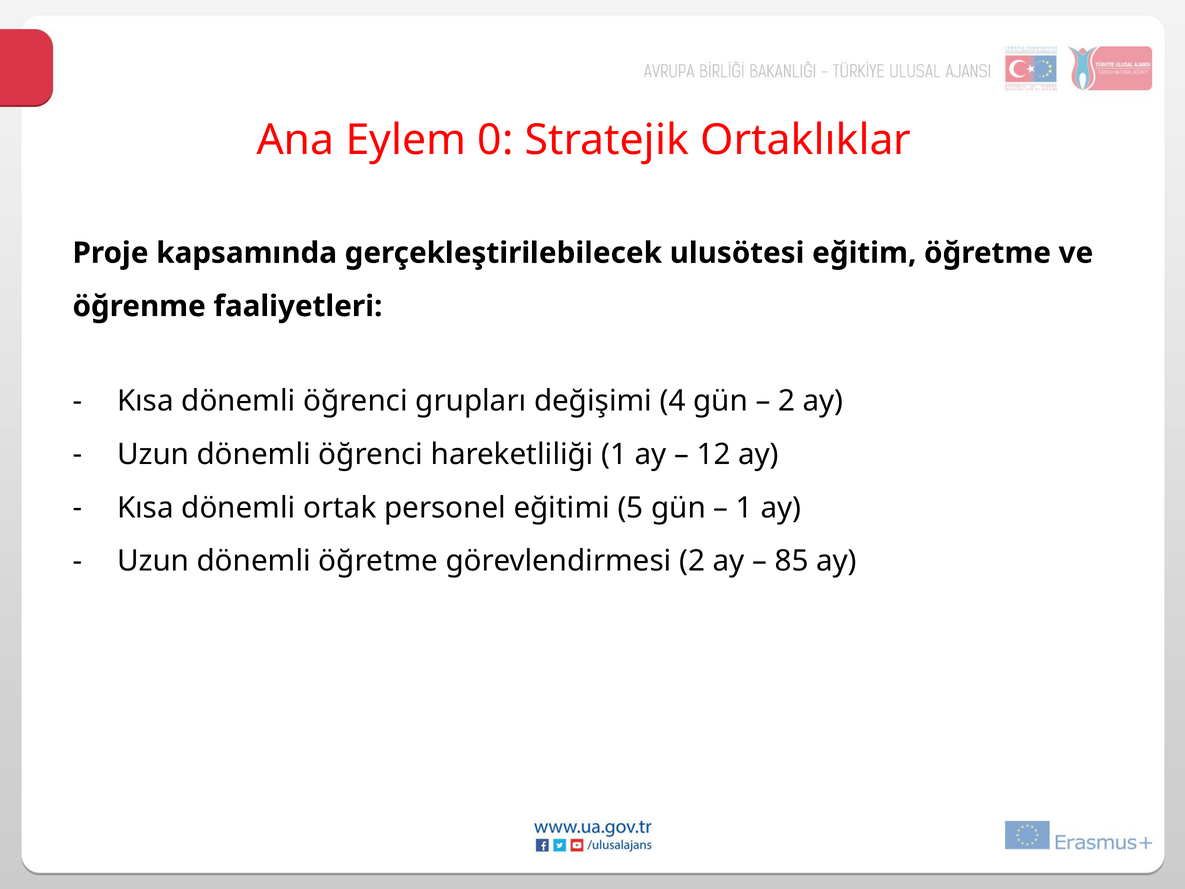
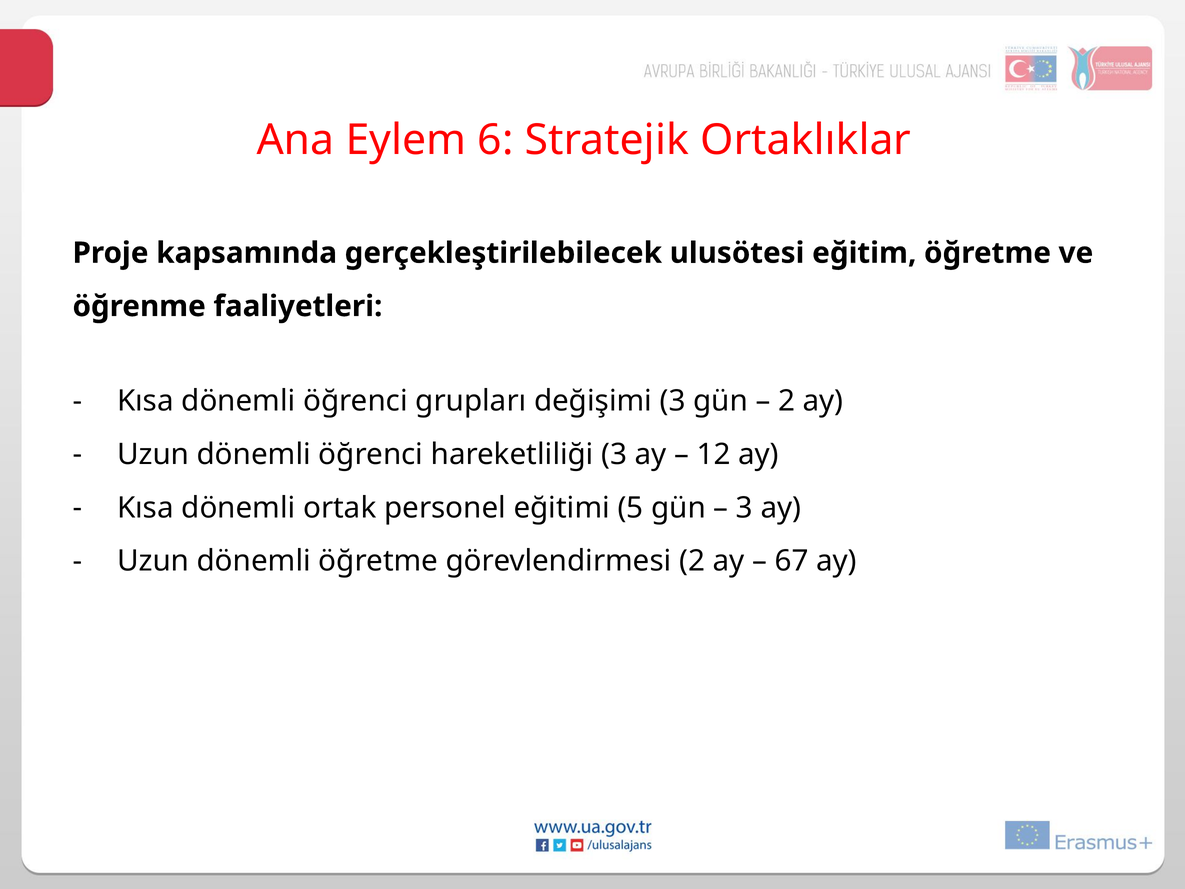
0: 0 -> 6 (496, 140)
değişimi 4: 4 -> 3 (673, 401)
hareketliliği 1: 1 -> 3 (614, 454)
1: 1 -> 3 (744, 508)
85: 85 -> 67 (792, 561)
